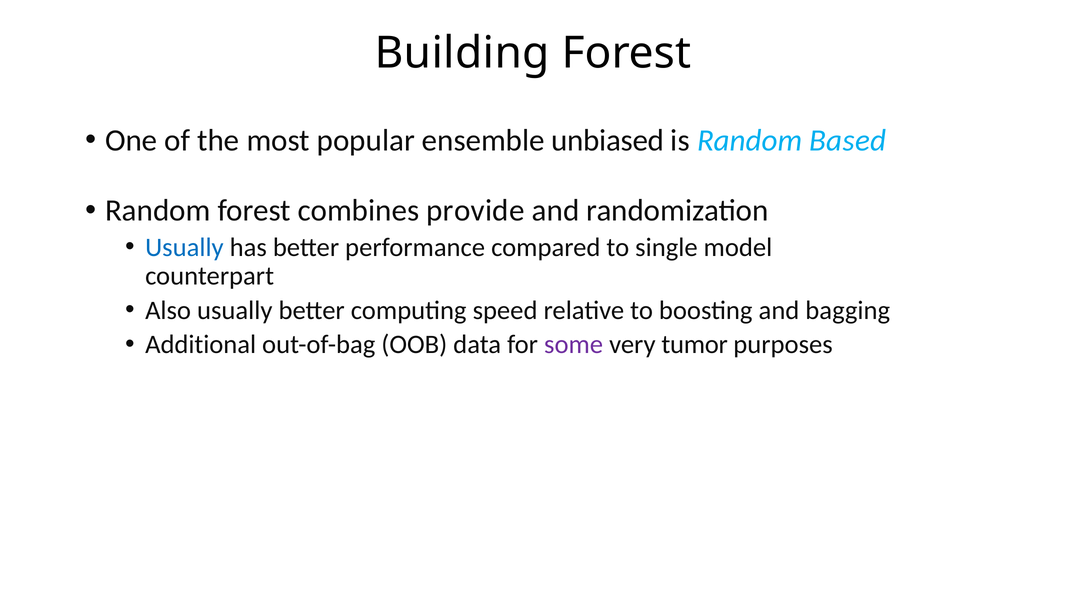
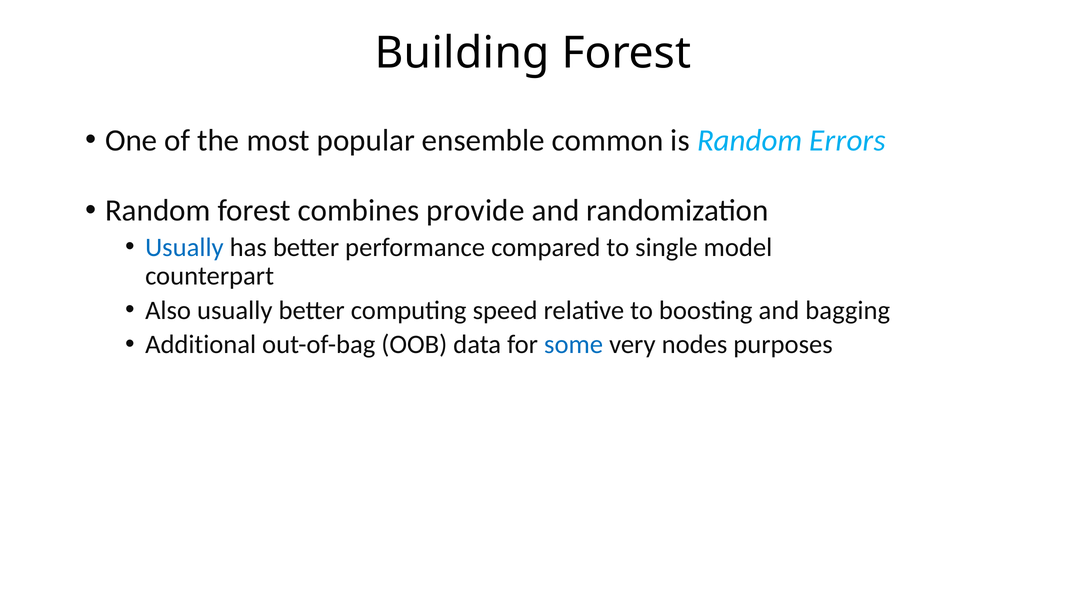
unbiased: unbiased -> common (608, 141)
Based: Based -> Errors (848, 141)
some colour: purple -> blue (574, 345)
tumor: tumor -> nodes (695, 345)
